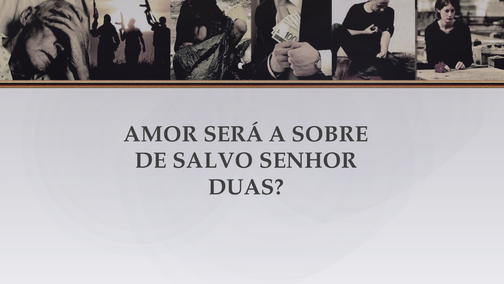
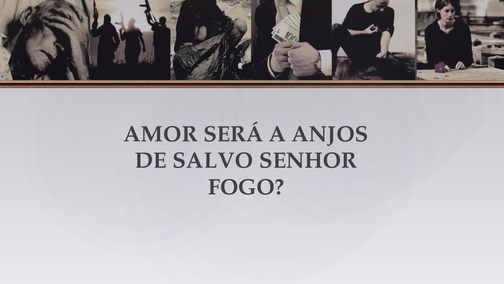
SOBRE: SOBRE -> ANJOS (330, 134)
DUAS: DUAS -> FOGO (246, 187)
